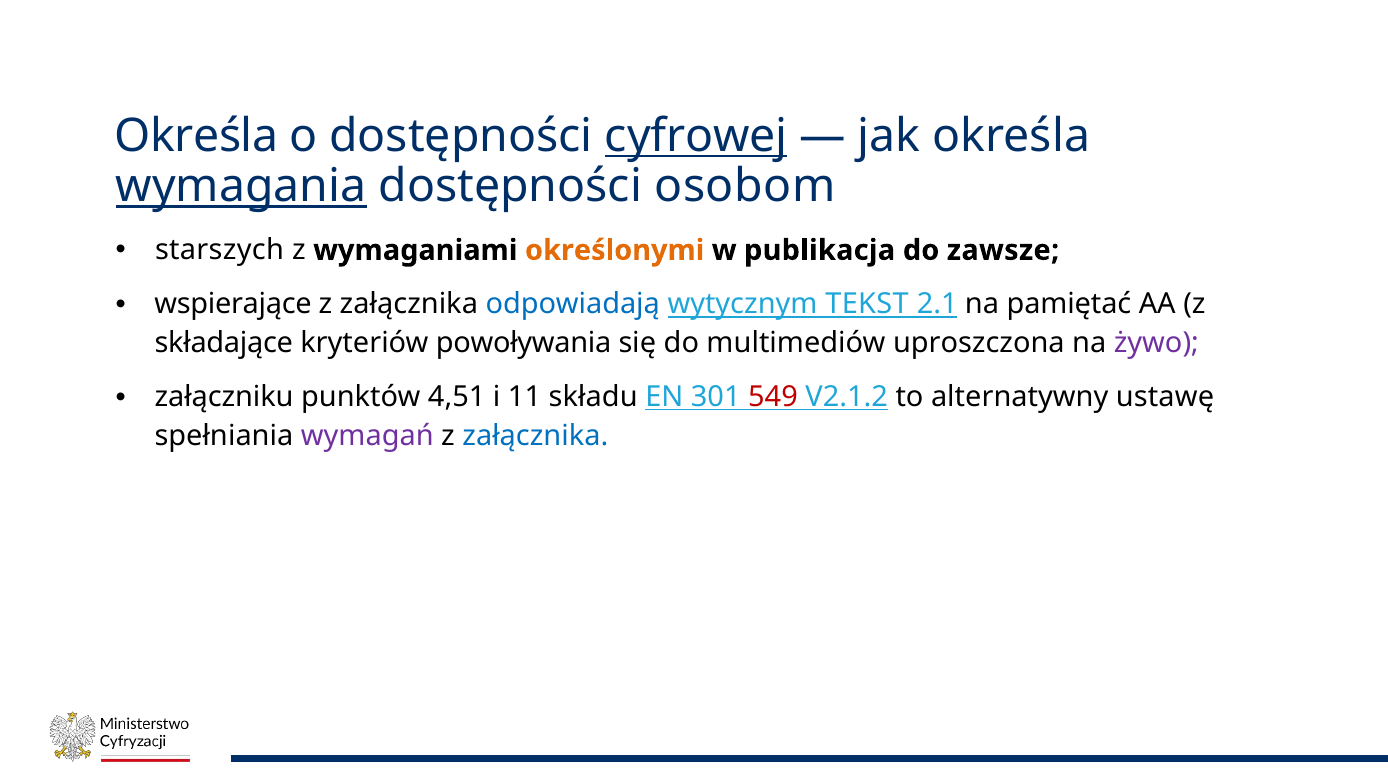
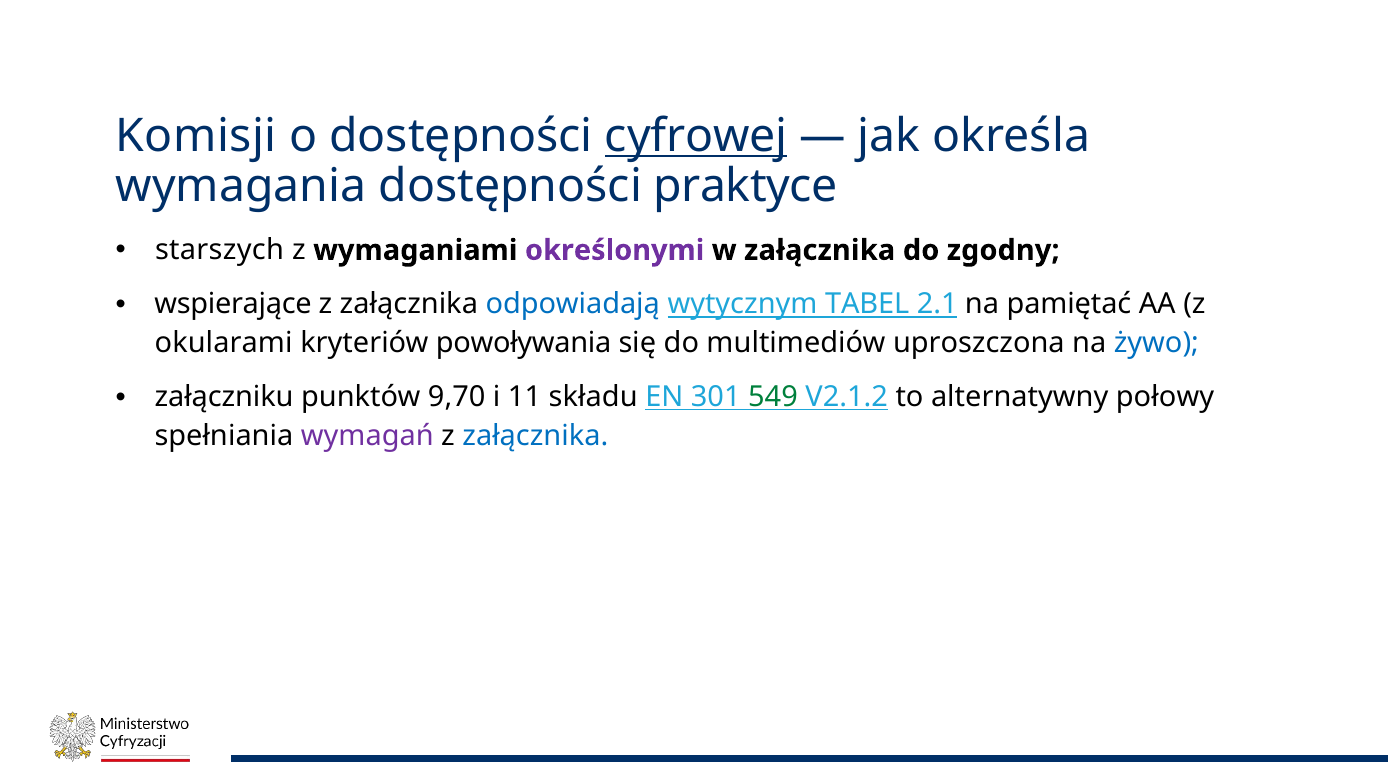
Określa: Określa -> Komisji (196, 136)
wymagania underline: present -> none (241, 186)
osobom: osobom -> praktyce (746, 186)
określonymi colour: orange -> purple (615, 250)
w publikacja: publikacja -> załącznika (820, 250)
zawsze: zawsze -> zgodny (1003, 250)
TEKST: TEKST -> TABEL (867, 304)
składające: składające -> okularami (224, 343)
żywo colour: purple -> blue (1156, 343)
4,51: 4,51 -> 9,70 (457, 396)
549 colour: red -> green (773, 396)
ustawę: ustawę -> połowy (1165, 396)
